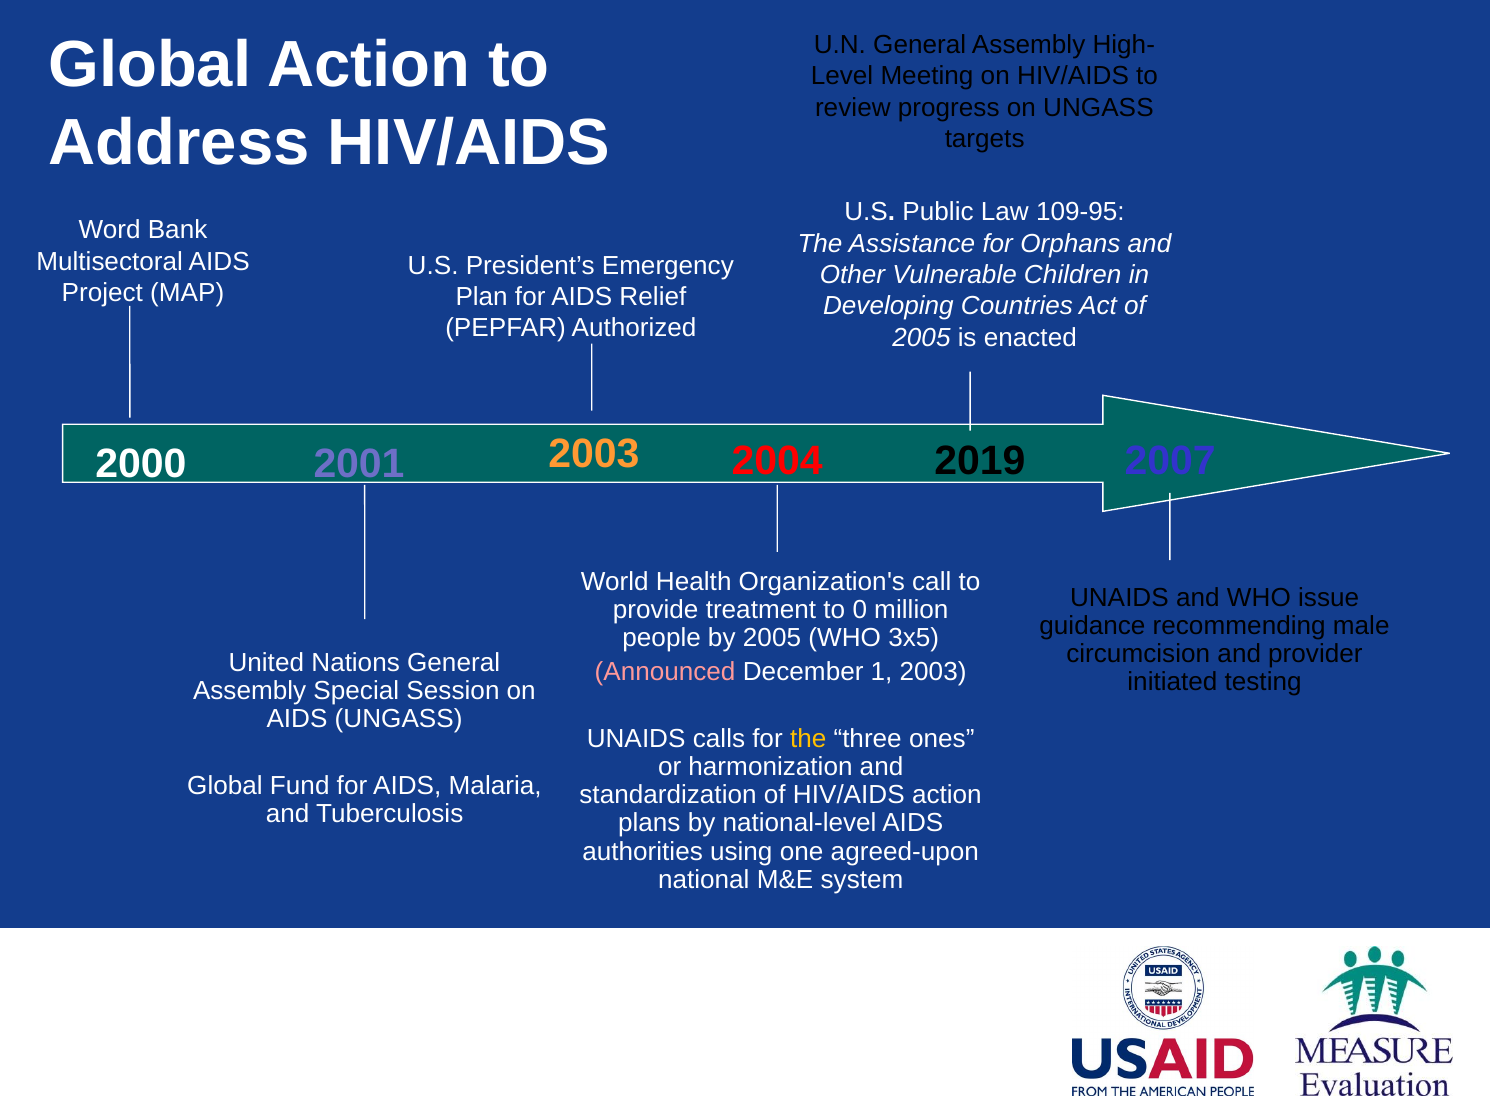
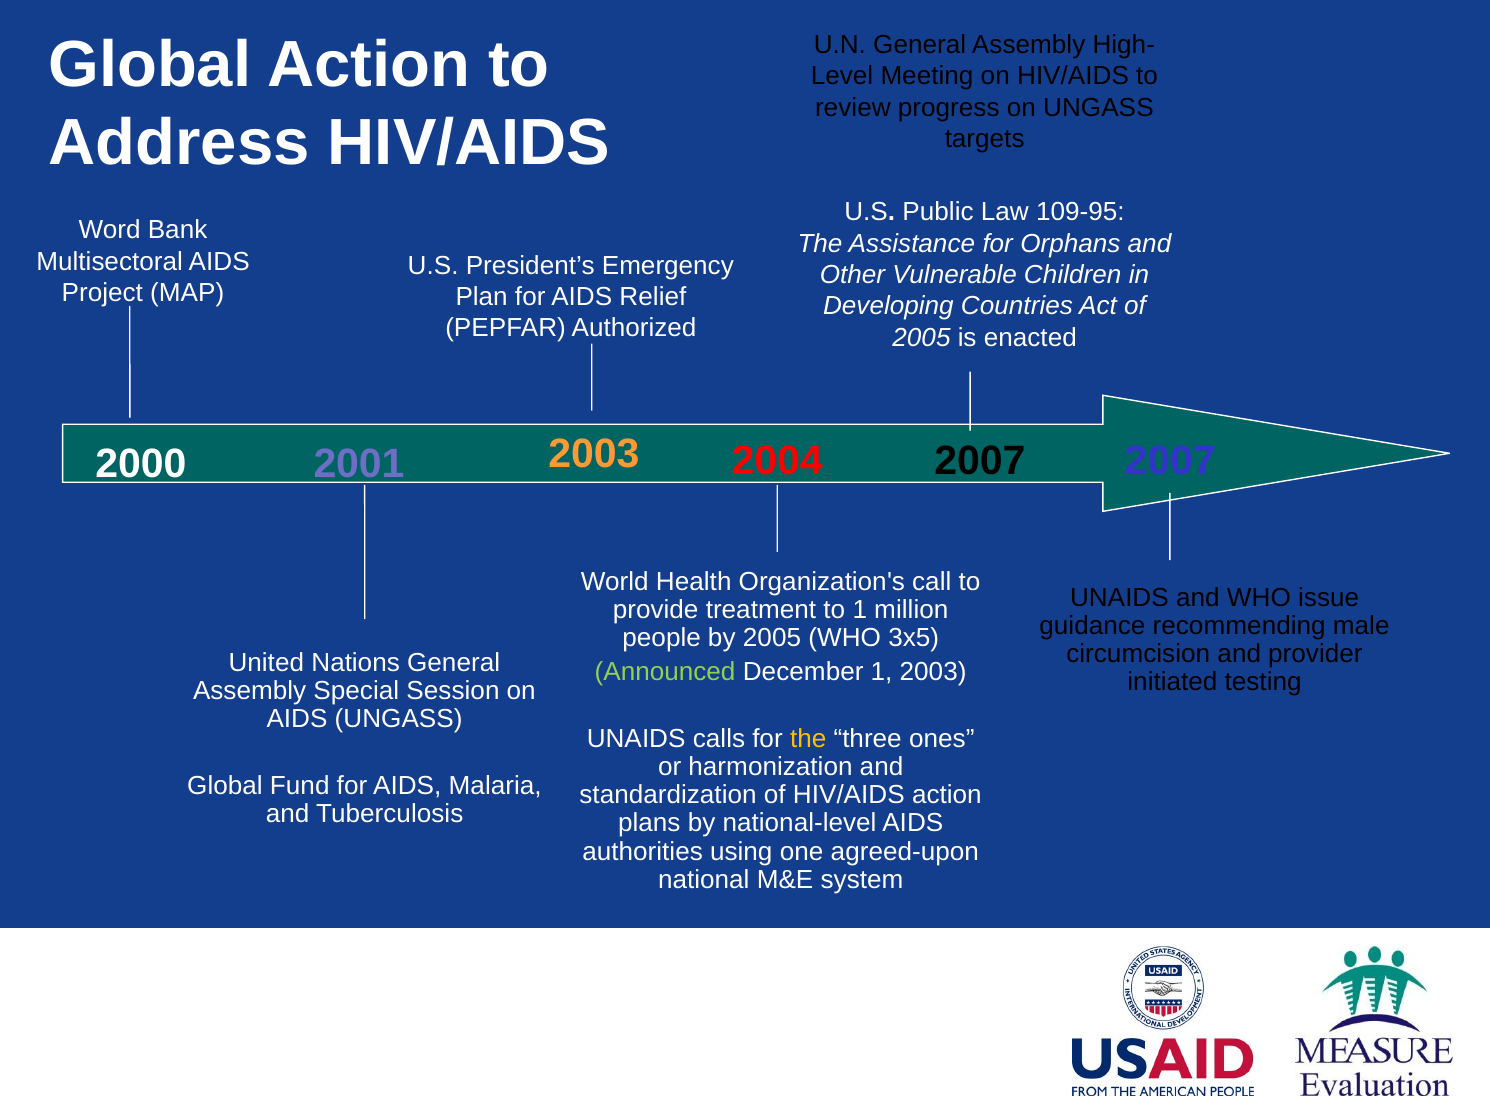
2019: 2019 -> 2007 (980, 461)
to 0: 0 -> 1 (860, 610)
Announced colour: pink -> light green (665, 672)
